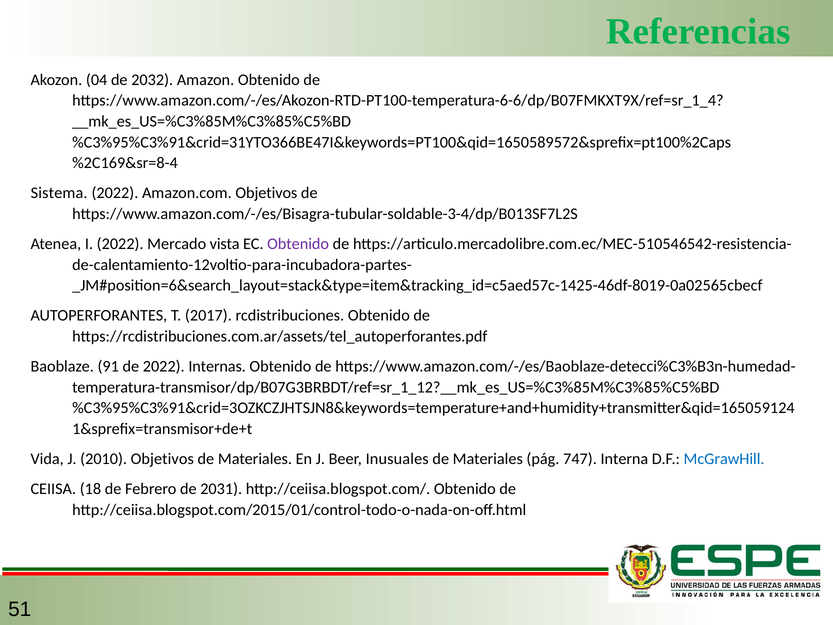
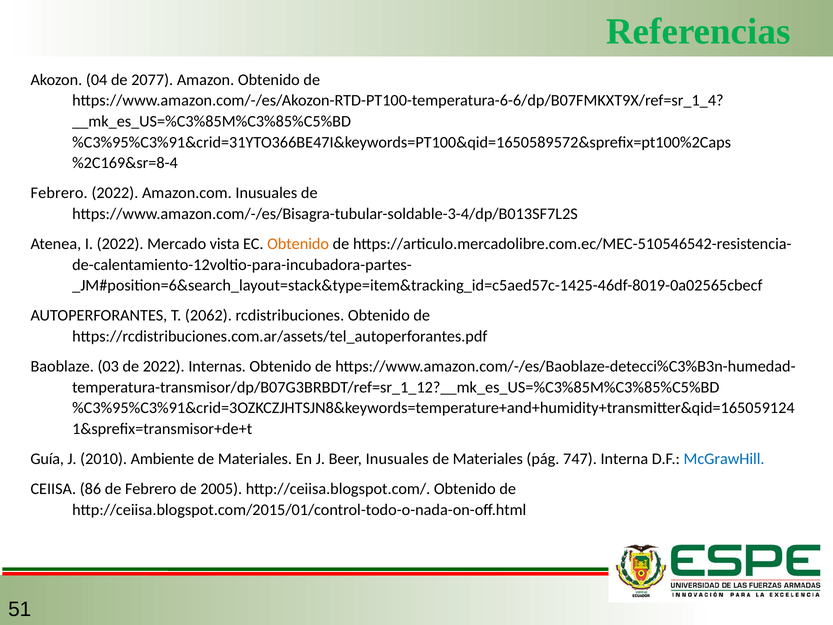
2032: 2032 -> 2077 (152, 80)
Sistema: Sistema -> Febrero (59, 193)
Amazon.com Objetivos: Objetivos -> Inusuales (266, 193)
Obtenido colour: purple -> orange (298, 244)
2017: 2017 -> 2062 (208, 315)
91: 91 -> 03 (108, 366)
Vida: Vida -> Guía (47, 459)
2010 Objetivos: Objetivos -> Ambiente (162, 459)
18: 18 -> 86 (90, 489)
2031: 2031 -> 2005 (221, 489)
